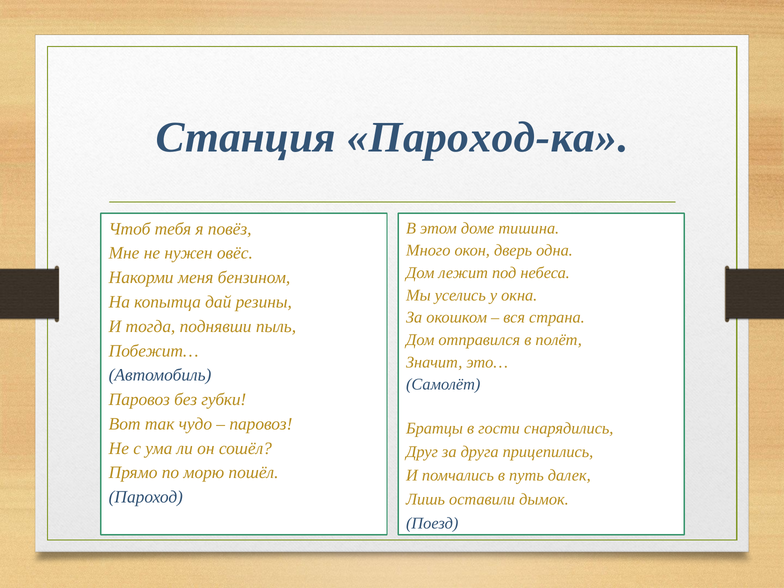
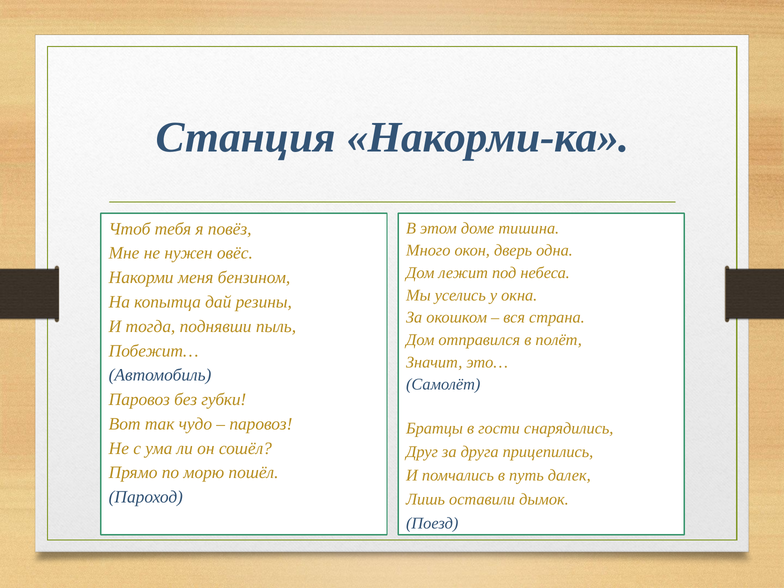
Пароход-ка: Пароход-ка -> Накорми-ка (488, 137)
